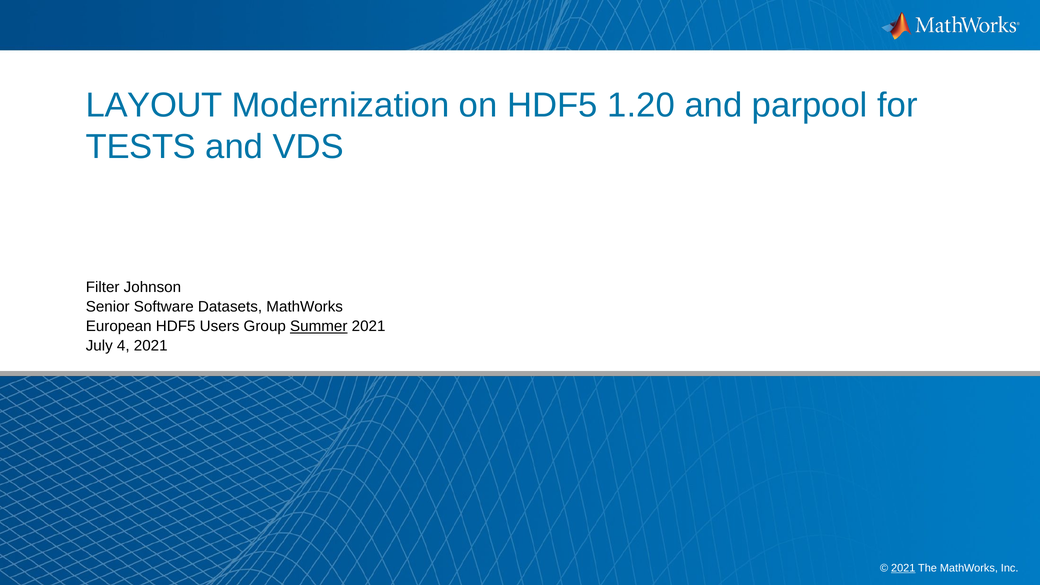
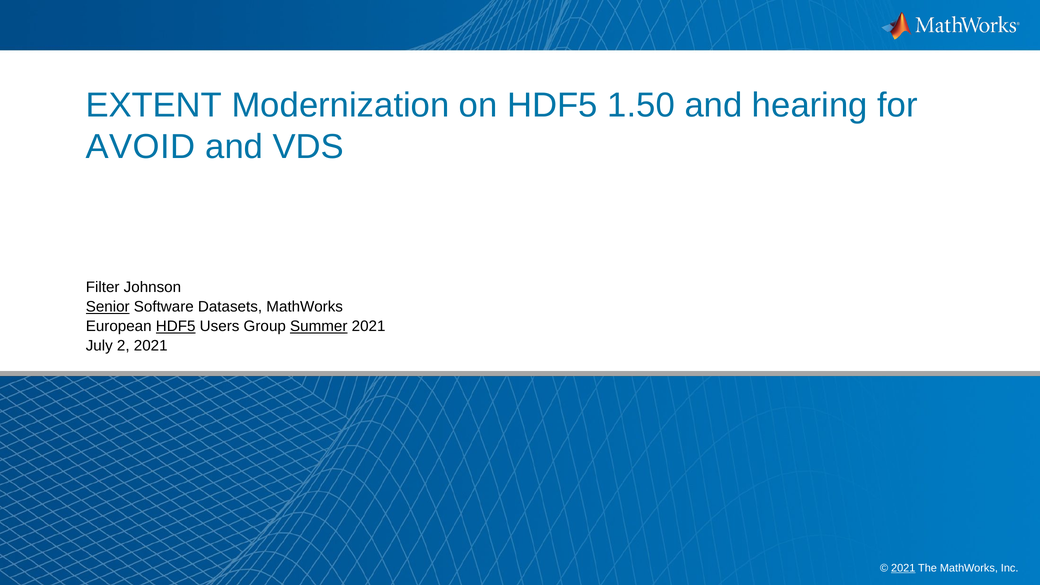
LAYOUT: LAYOUT -> EXTENT (154, 105)
1.20: 1.20 -> 1.50 (641, 105)
parpool: parpool -> hearing (810, 105)
TESTS: TESTS -> AVOID (140, 147)
Senior underline: none -> present (108, 307)
HDF5 underline: none -> present (176, 326)
4: 4 -> 2 (123, 346)
